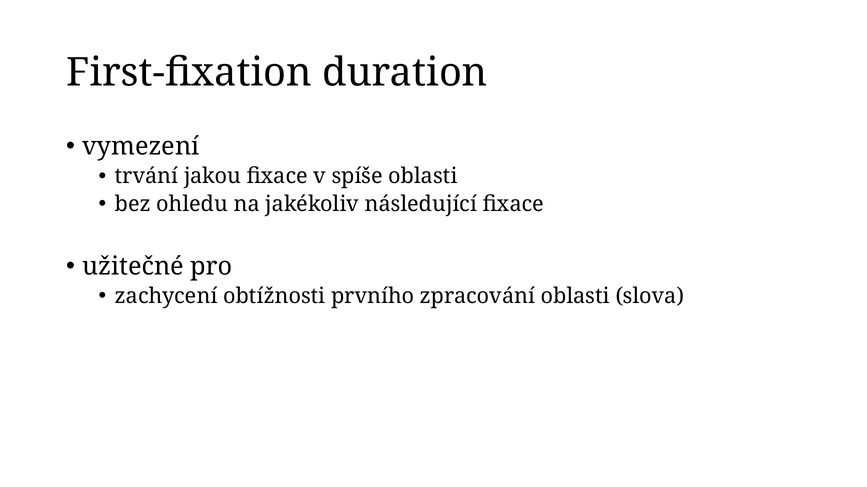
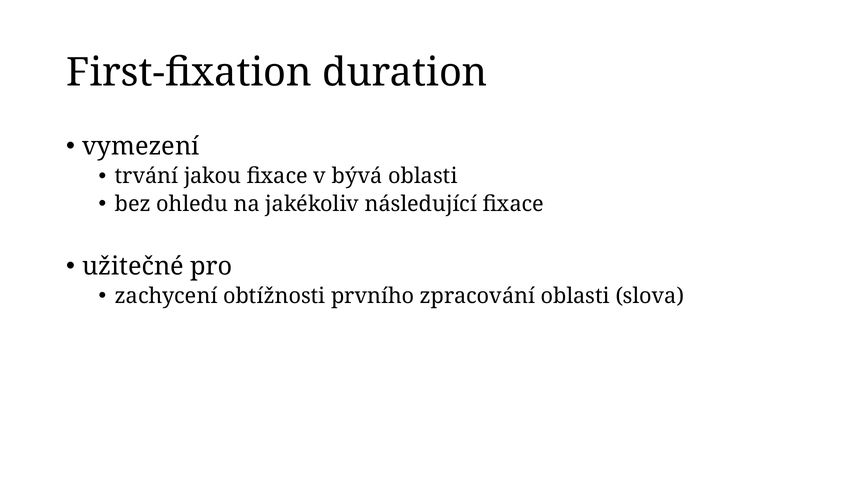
spíše: spíše -> bývá (357, 176)
